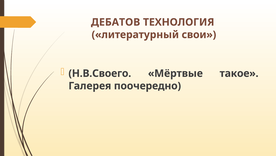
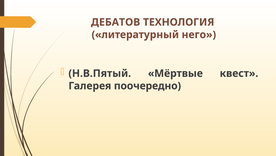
свои: свои -> него (199, 35)
Н.В.Своего: Н.В.Своего -> Н.В.Пятый (100, 73)
такое: такое -> квест (239, 73)
